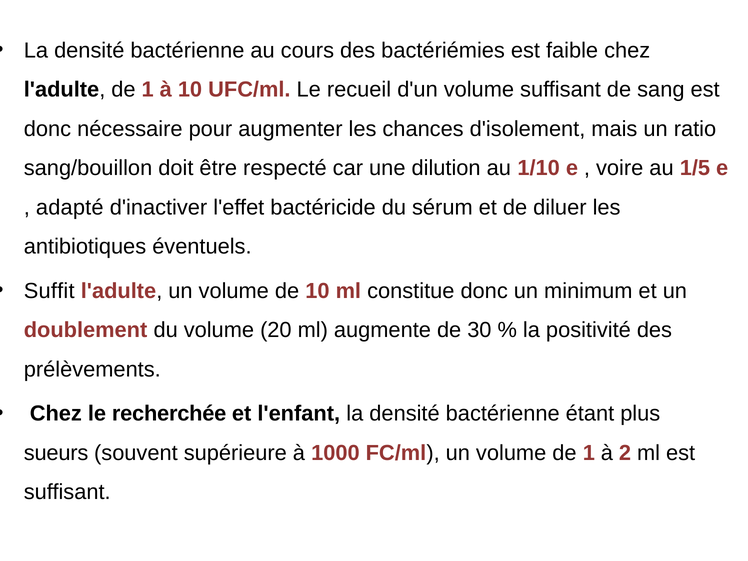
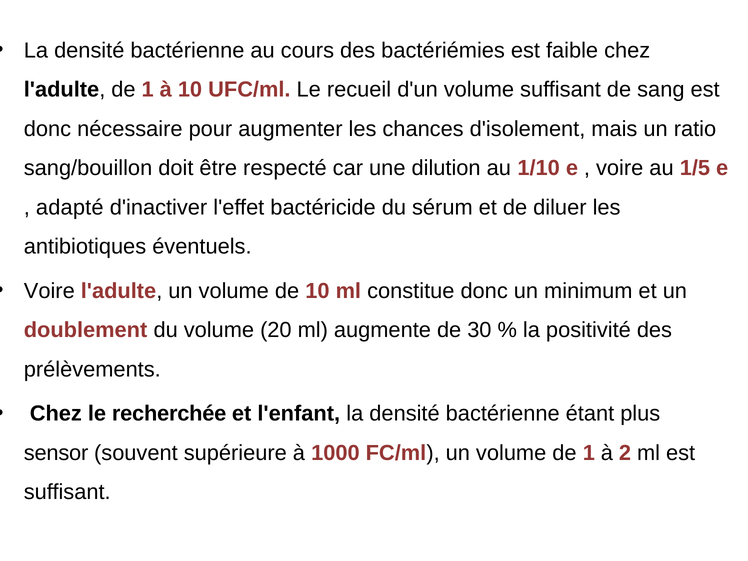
Suffit: Suffit -> Voire (49, 291)
sueurs: sueurs -> sensor (56, 453)
